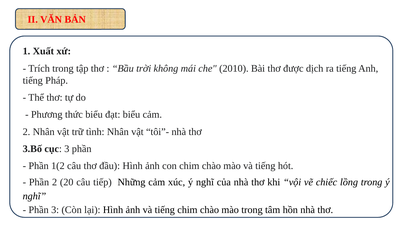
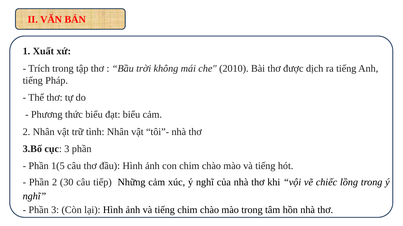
1(2: 1(2 -> 1(5 (58, 166)
20: 20 -> 30 (67, 183)
